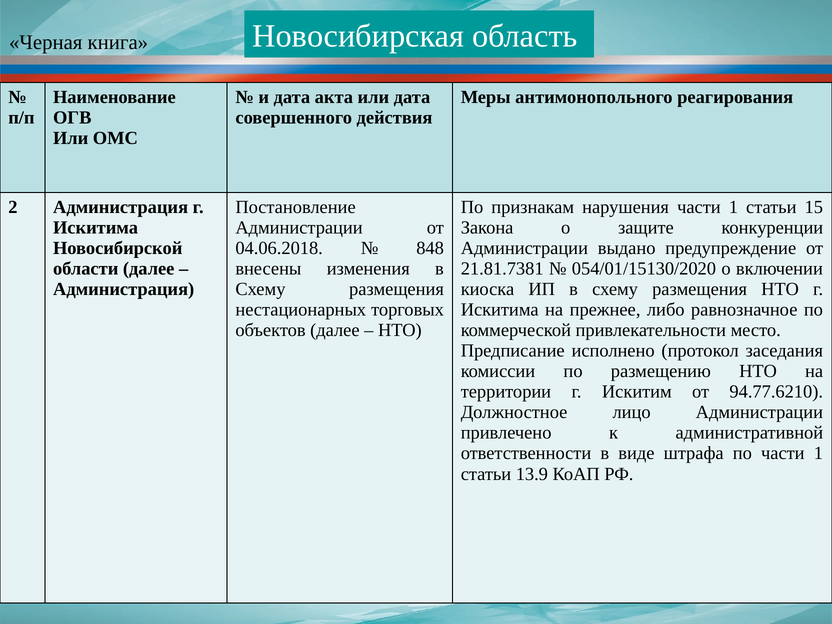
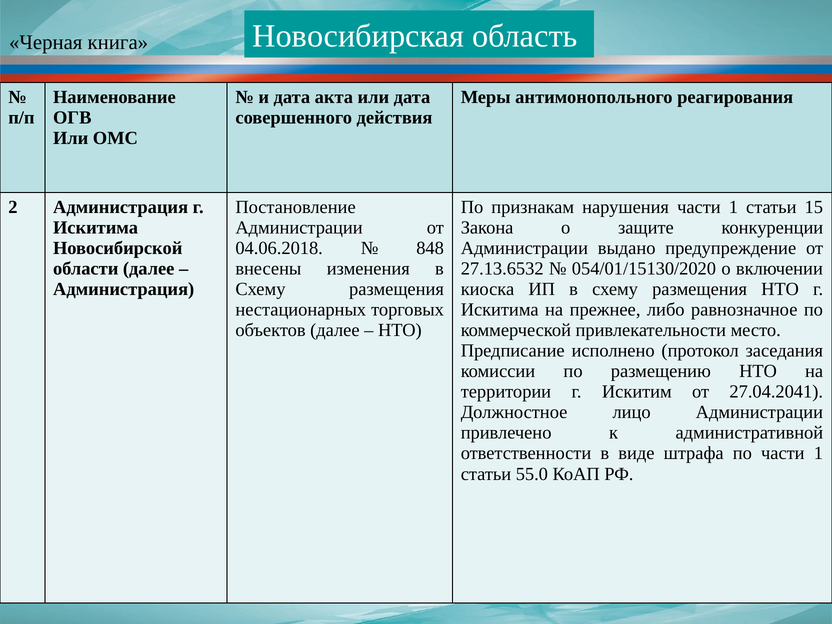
21.81.7381: 21.81.7381 -> 27.13.6532 (502, 269)
94.77.6210: 94.77.6210 -> 27.04.2041 (776, 392)
13.9: 13.9 -> 55.0 (532, 474)
